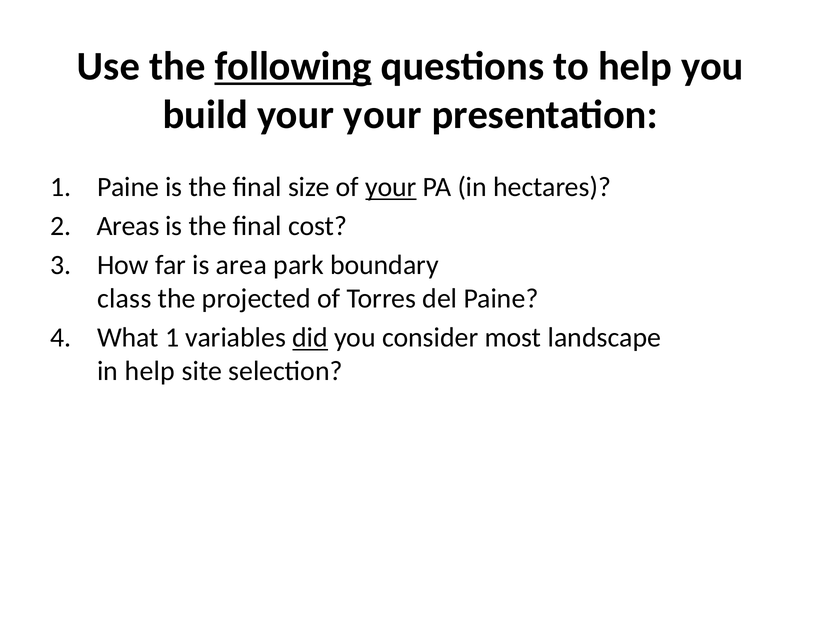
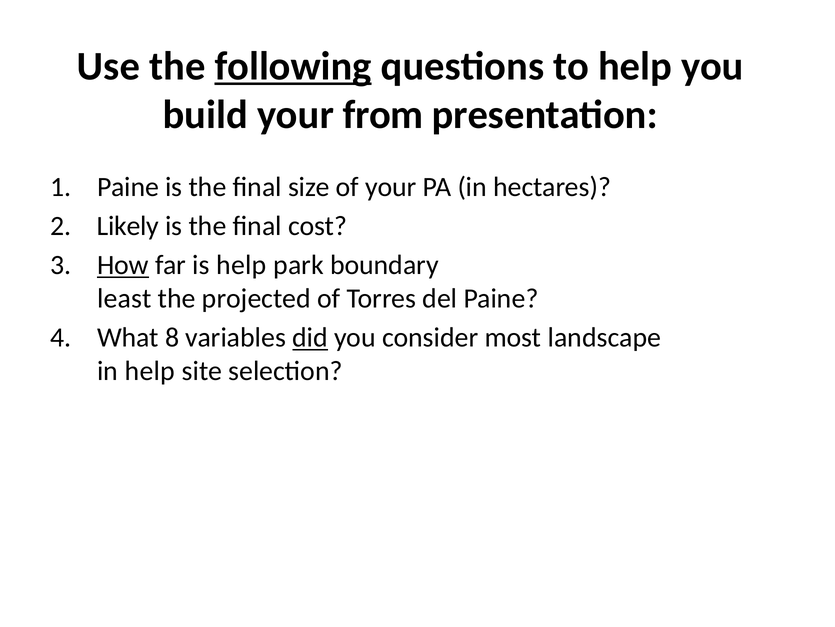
your your: your -> from (383, 115)
your underline: present -> none (391, 187)
Areas: Areas -> Likely (128, 226)
How underline: none -> present (123, 265)
is area: area -> help (241, 265)
class: class -> least (124, 298)
What 1: 1 -> 8 (172, 337)
